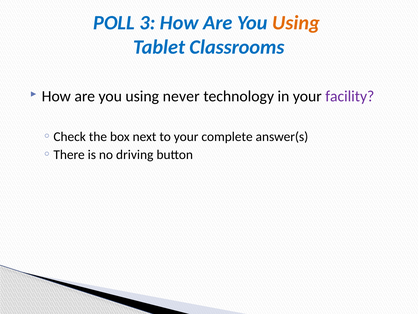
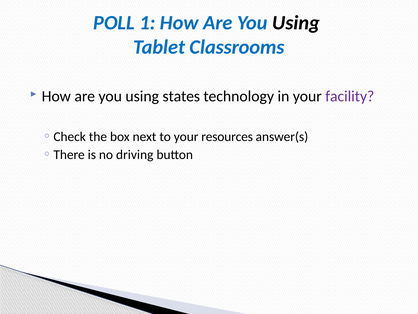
3: 3 -> 1 (147, 23)
Using colour: orange -> black (296, 23)
never: never -> states (181, 96)
complete: complete -> resources (227, 136)
